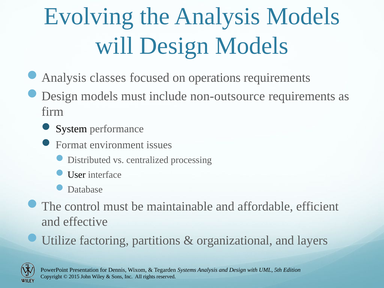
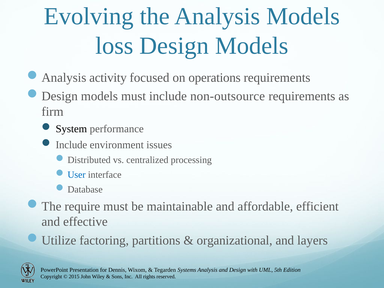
will: will -> loss (114, 46)
classes: classes -> activity (108, 78)
Format: Format -> Include (71, 145)
User colour: black -> blue (77, 175)
control: control -> require (82, 206)
